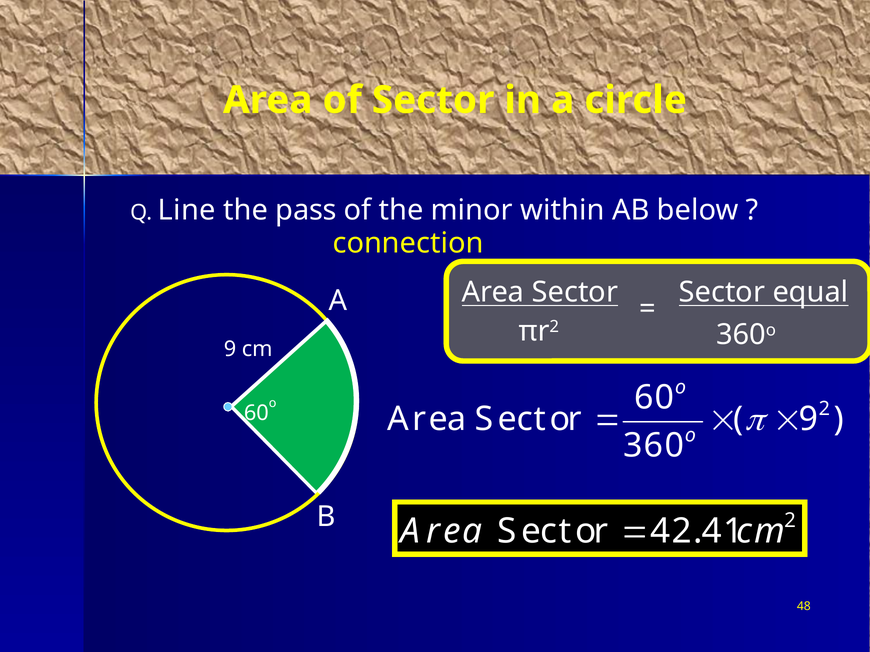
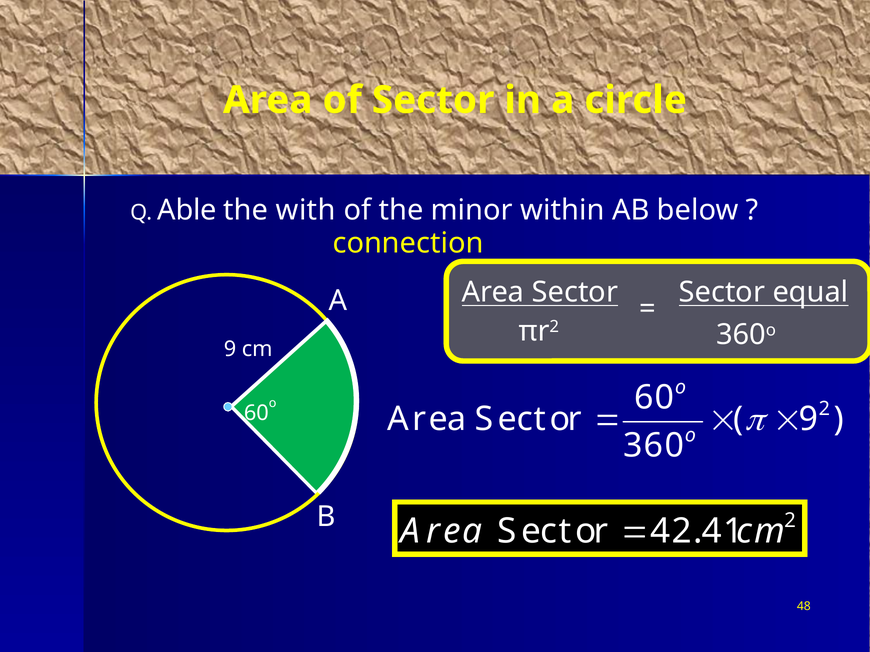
Line: Line -> Able (187, 211)
pass: pass -> with (306, 211)
